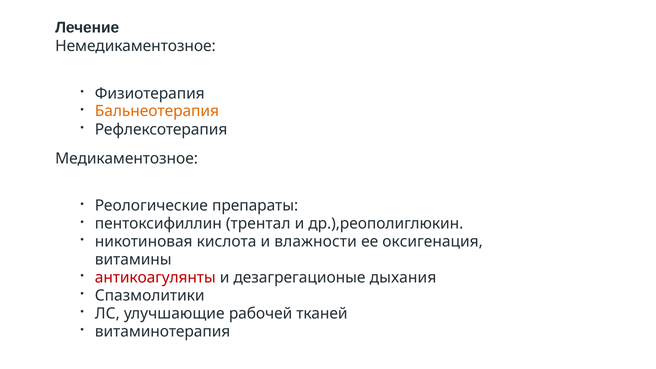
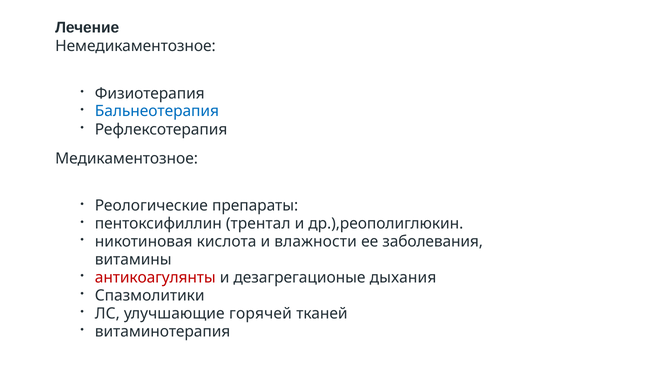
Бальнеотерапия colour: orange -> blue (157, 111)
оксигенация: оксигенация -> заболевания (433, 242)
рабочей: рабочей -> горячей (260, 313)
